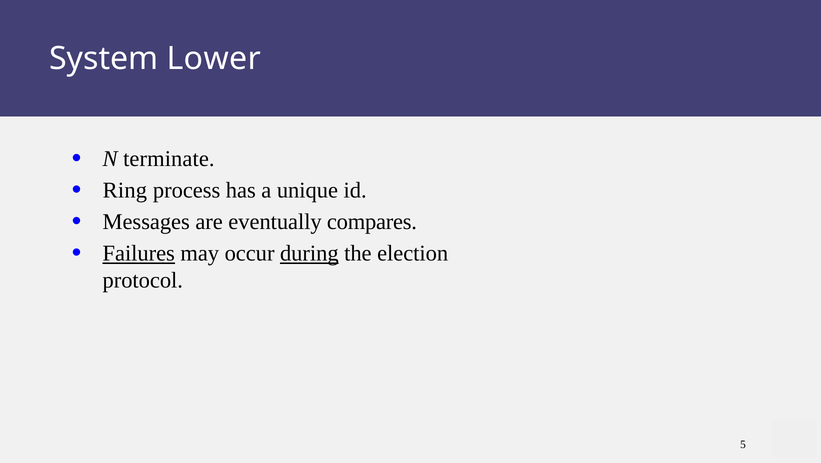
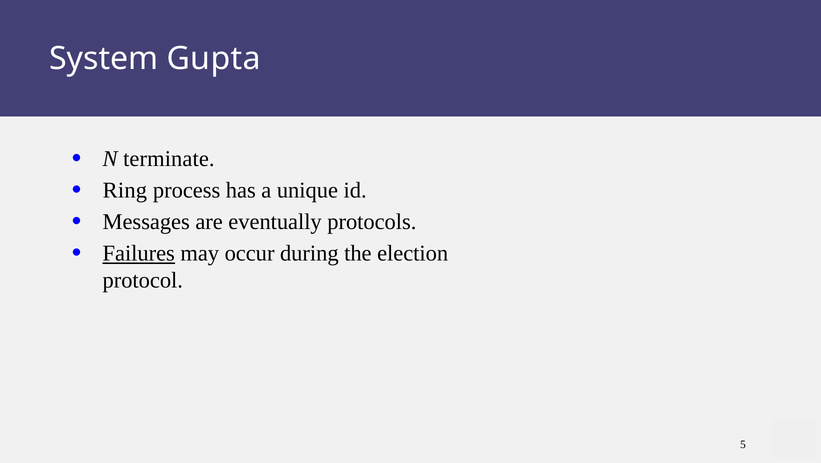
Lower: Lower -> Gupta (214, 59)
compares: compares -> protocols (372, 222)
during underline: present -> none (309, 253)
